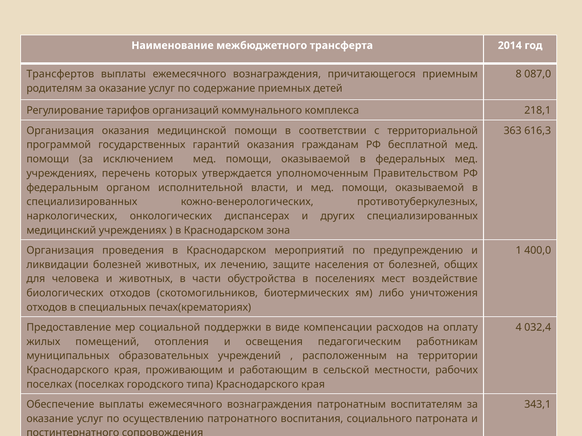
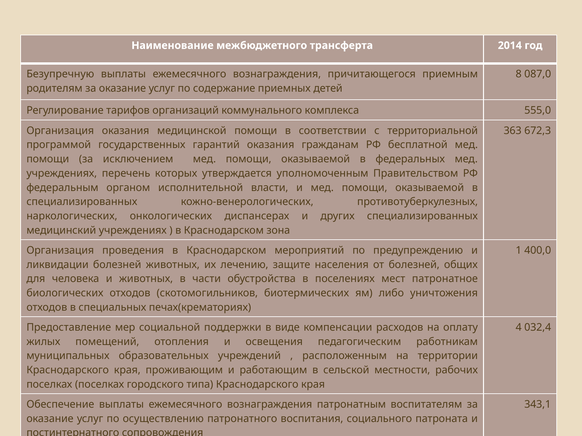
Трансфертов: Трансфертов -> Безупречную (60, 74)
218,1: 218,1 -> 555,0 (538, 111)
616,3: 616,3 -> 672,3 (538, 131)
воздействие: воздействие -> патронатное (445, 279)
